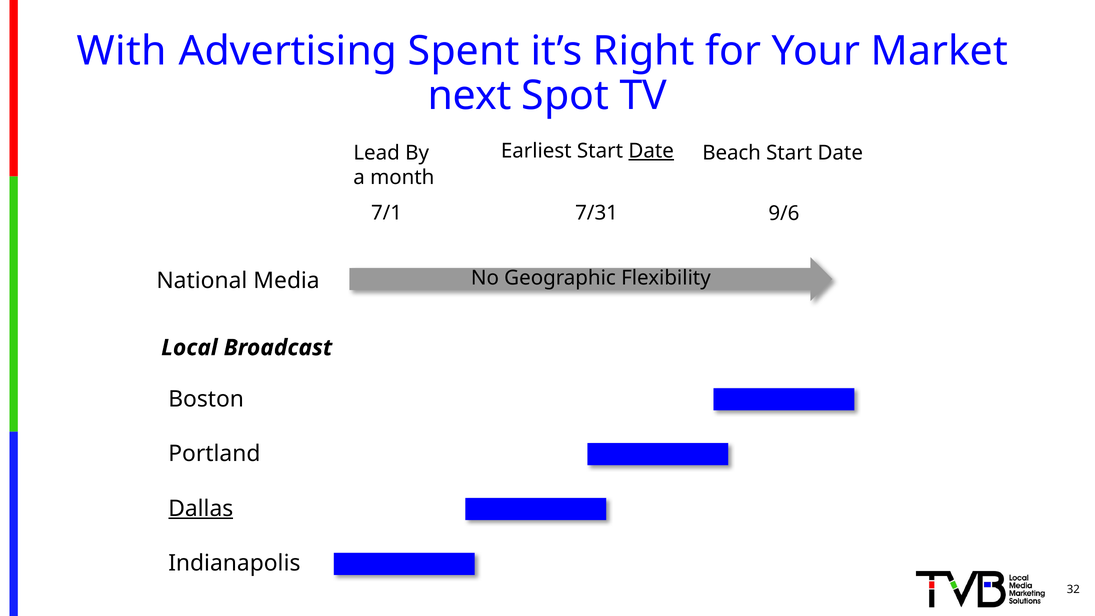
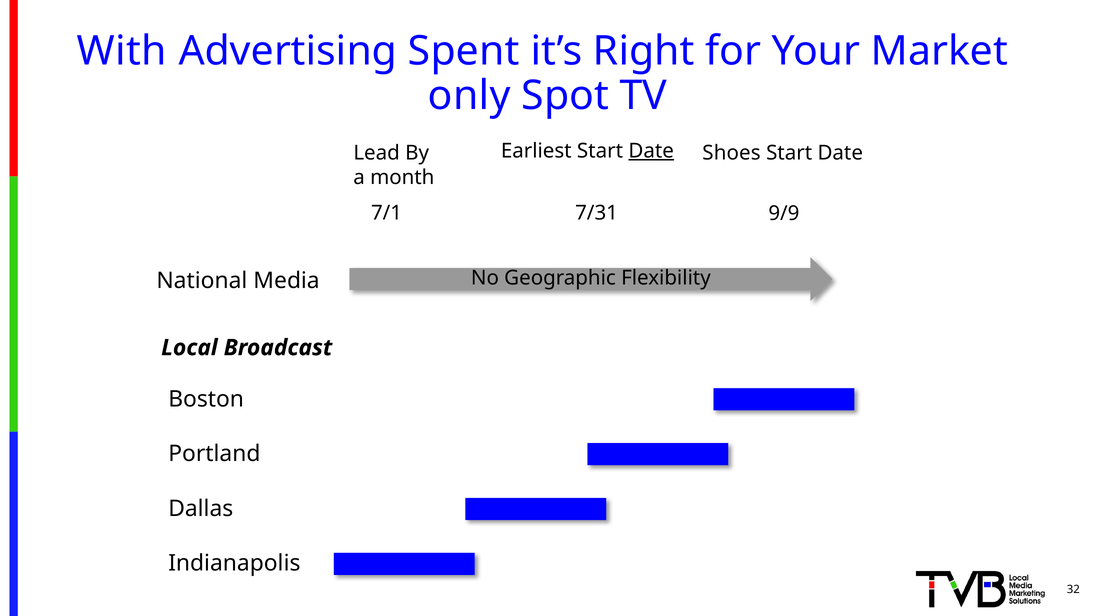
next: next -> only (469, 96)
Beach: Beach -> Shoes (732, 153)
9/6: 9/6 -> 9/9 (784, 213)
Dallas underline: present -> none (201, 509)
